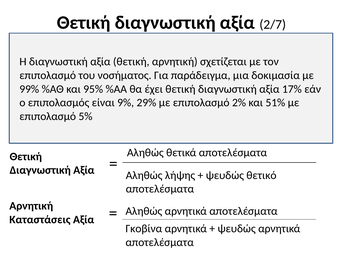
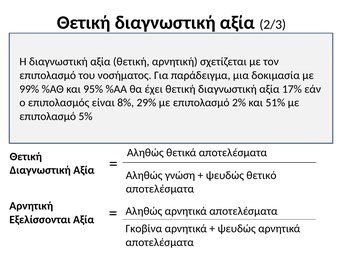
2/7: 2/7 -> 2/3 (273, 25)
9%: 9% -> 8% (126, 103)
λήψης: λήψης -> γνώση (180, 176)
Καταστάσεις: Καταστάσεις -> Εξελίσσονται (40, 220)
